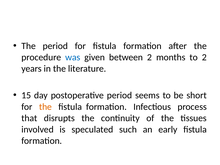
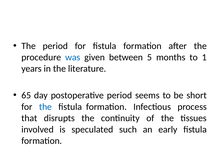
between 2: 2 -> 5 (150, 57)
to 2: 2 -> 1 (204, 57)
15: 15 -> 65 (26, 95)
the colour: orange -> blue (45, 107)
